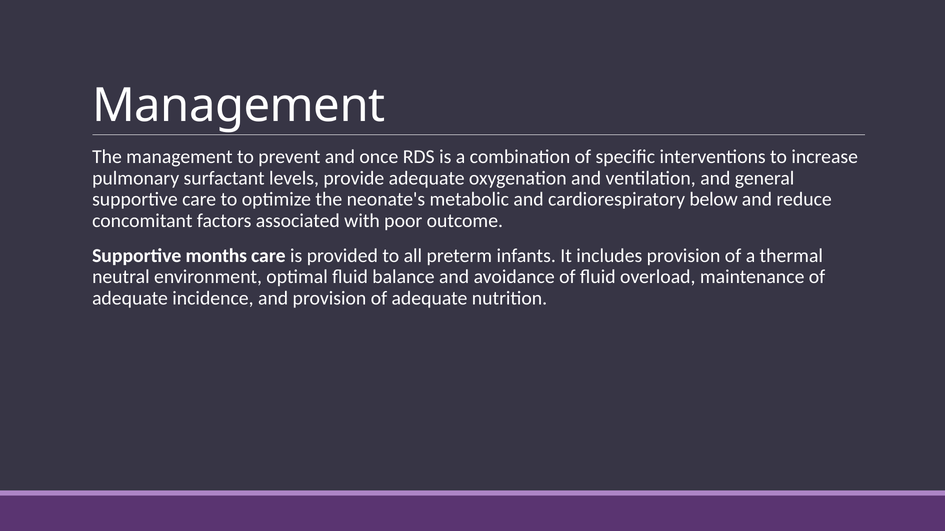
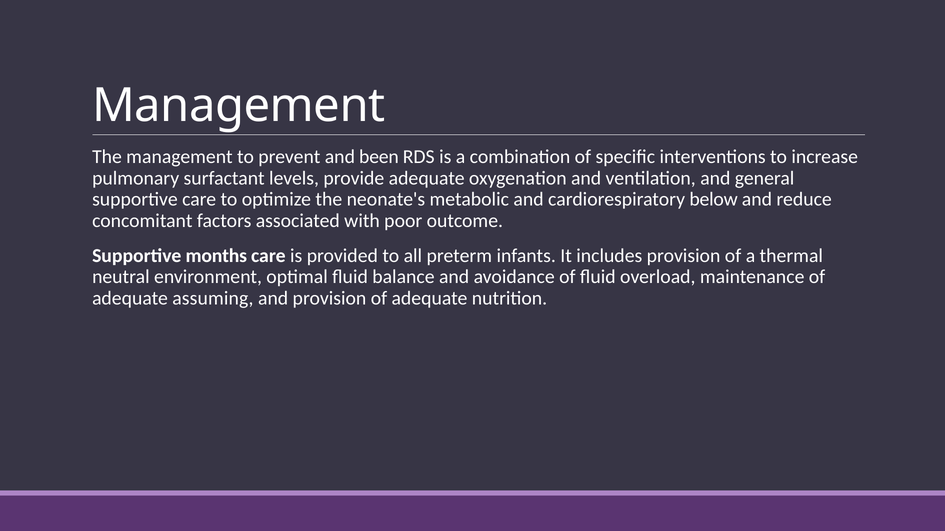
once: once -> been (379, 157)
incidence: incidence -> assuming (213, 298)
